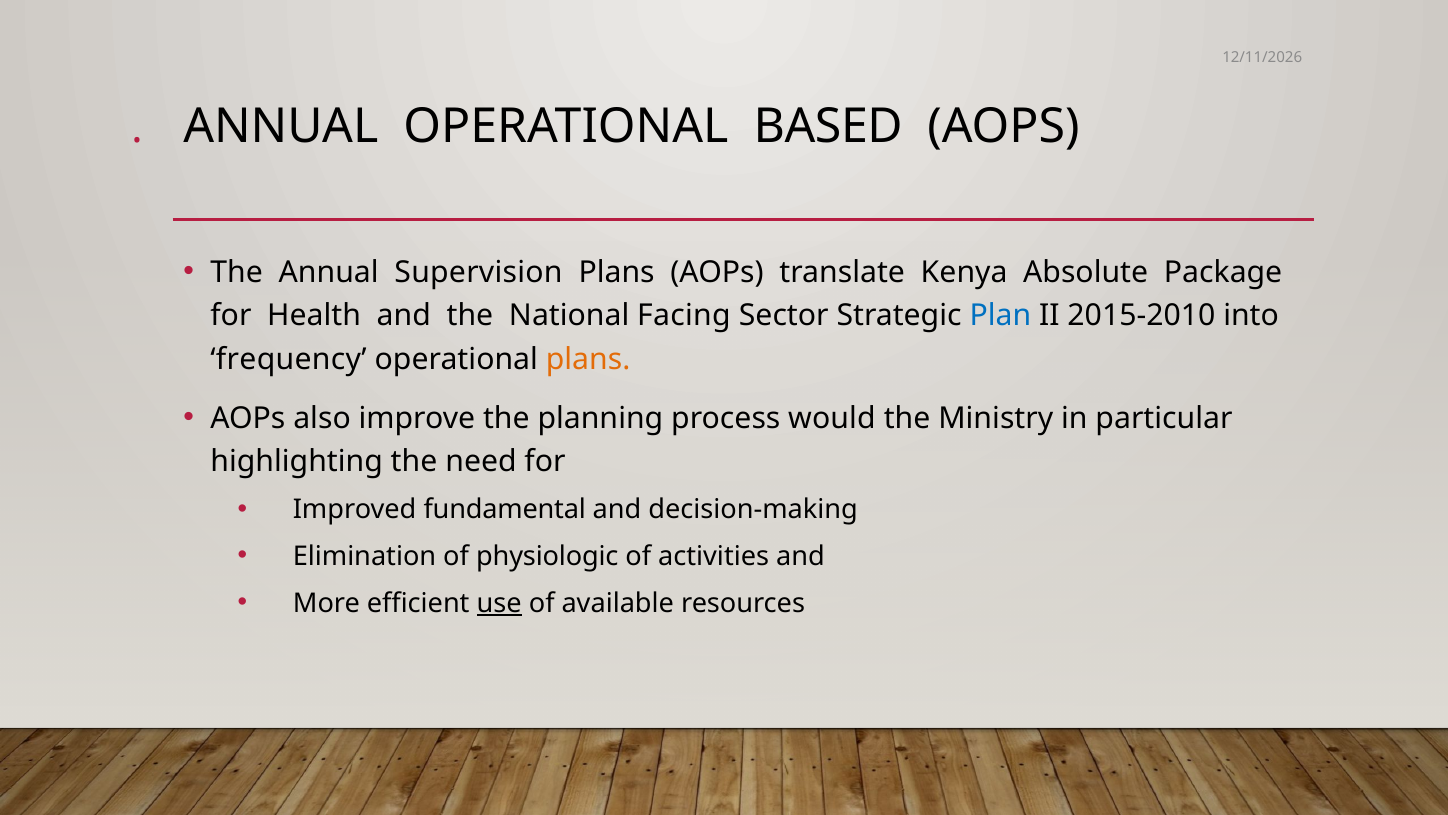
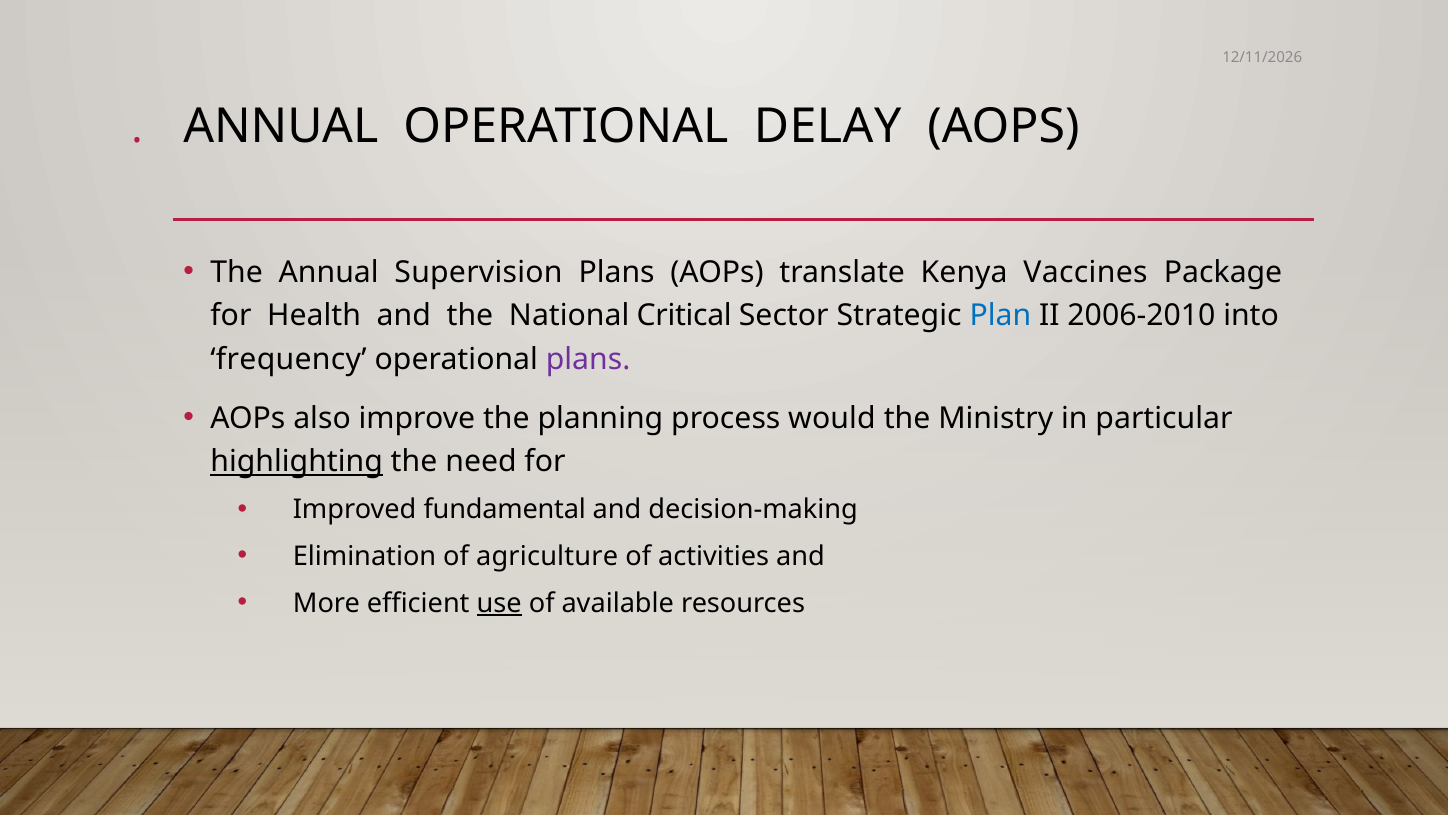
BASED: BASED -> DELAY (828, 127)
Absolute: Absolute -> Vaccines (1086, 272)
Facing: Facing -> Critical (684, 316)
2015-2010: 2015-2010 -> 2006-2010 (1141, 316)
plans colour: orange -> purple (588, 359)
highlighting underline: none -> present (297, 461)
physiologic: physiologic -> agriculture (547, 556)
